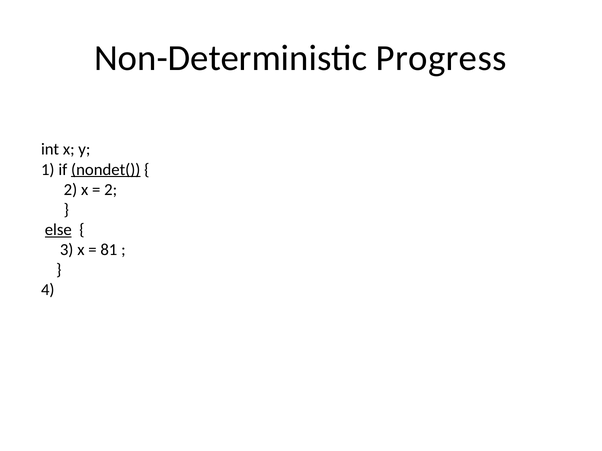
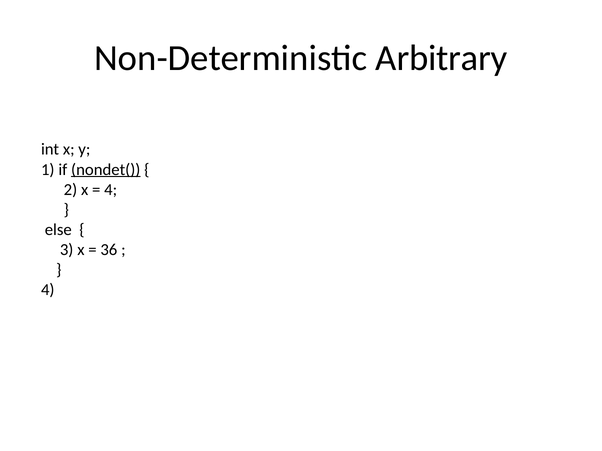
Progress: Progress -> Arbitrary (442, 58)
2: 2 -> 4 (111, 190)
else underline: present -> none (58, 230)
81: 81 -> 36 (109, 250)
